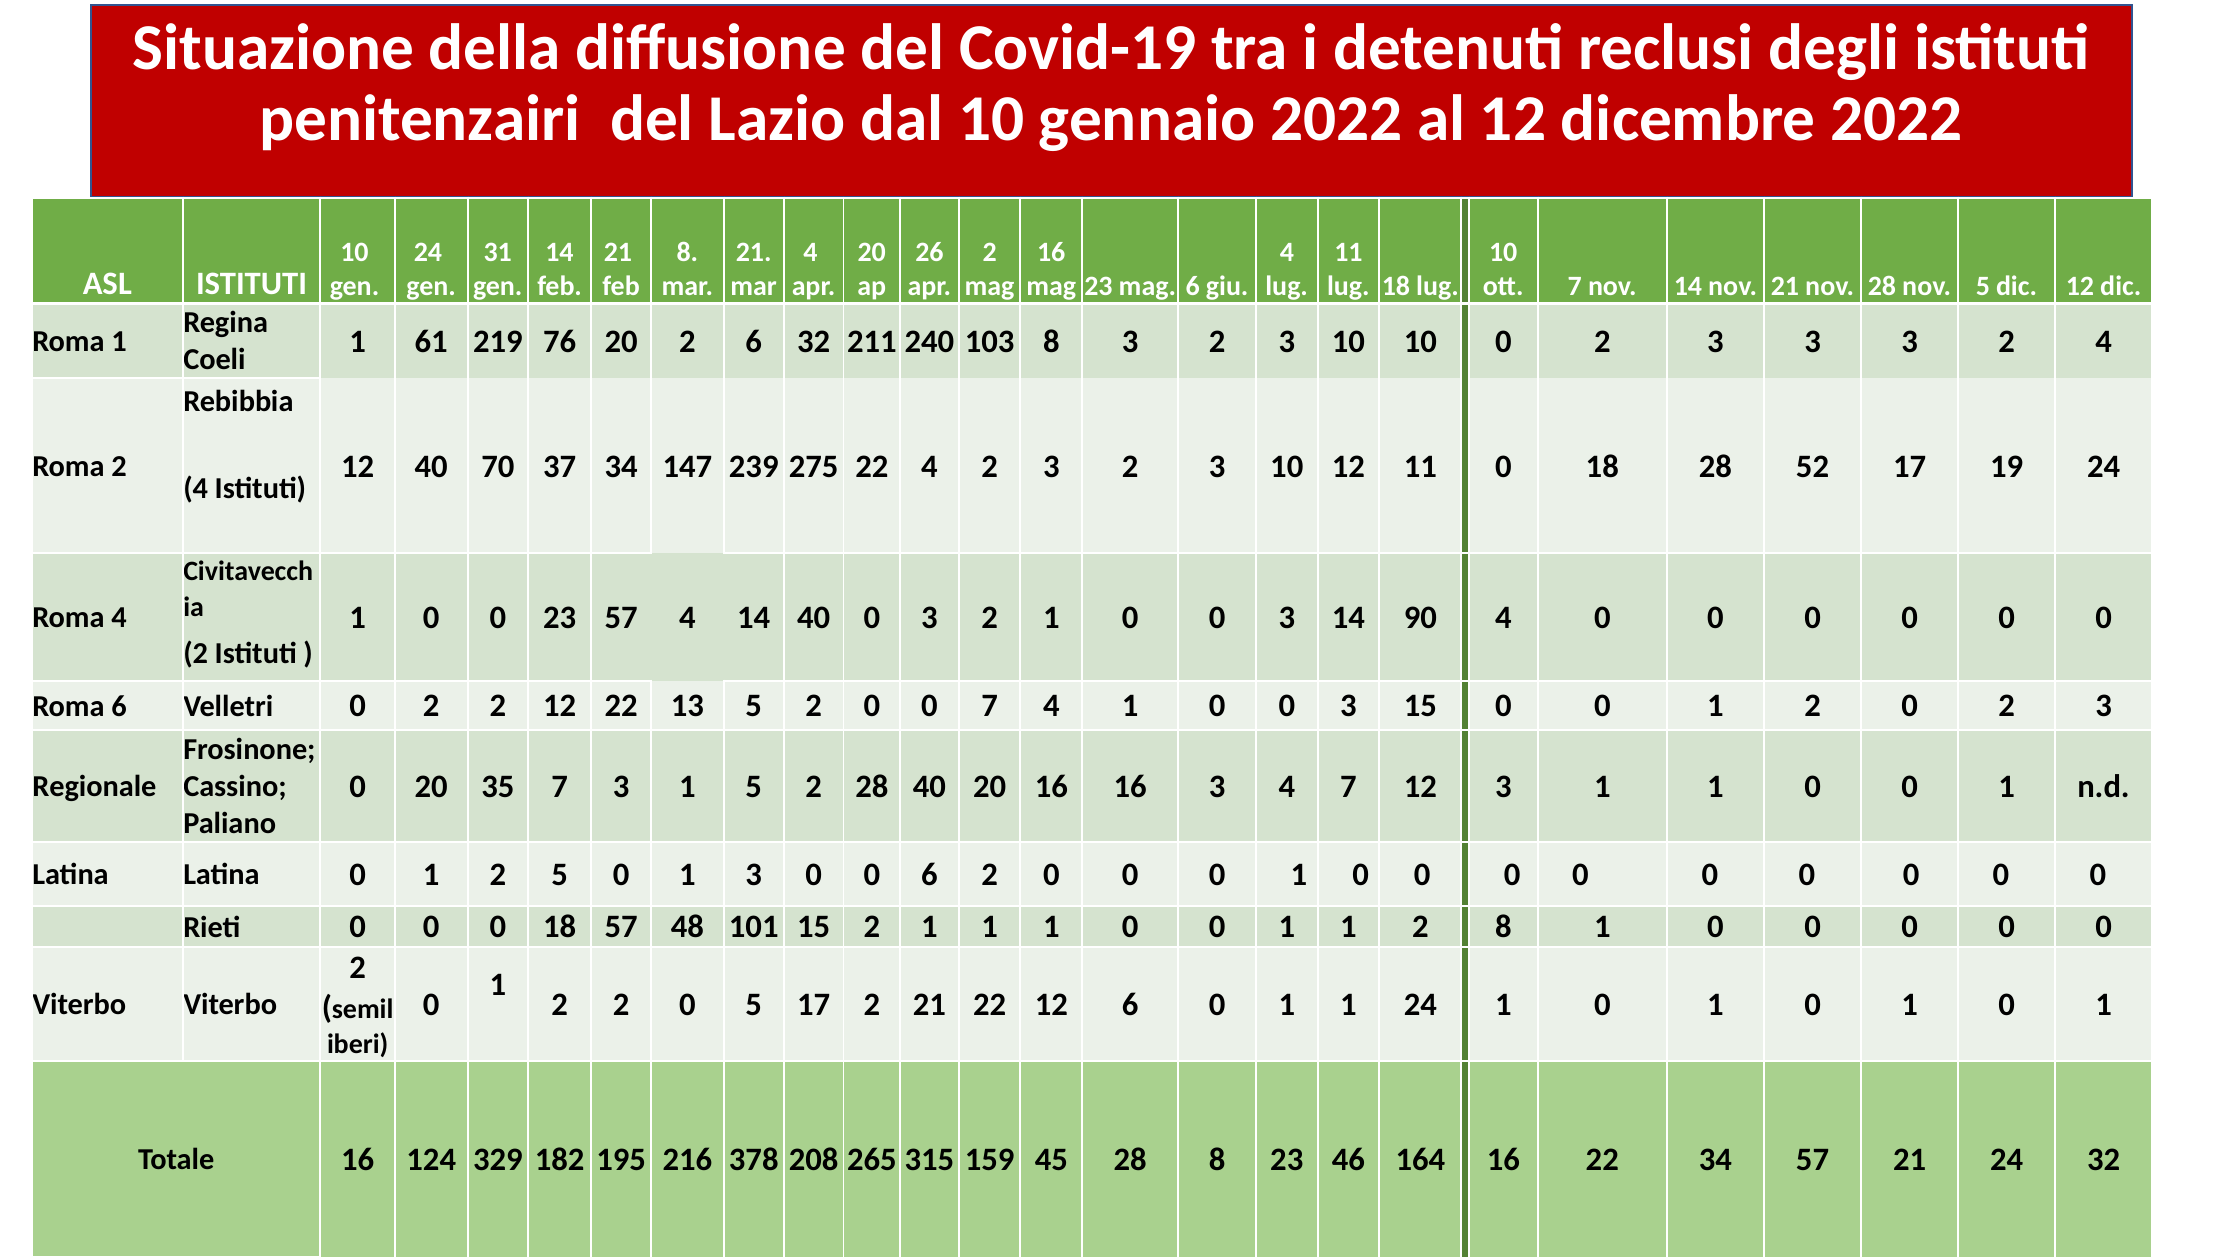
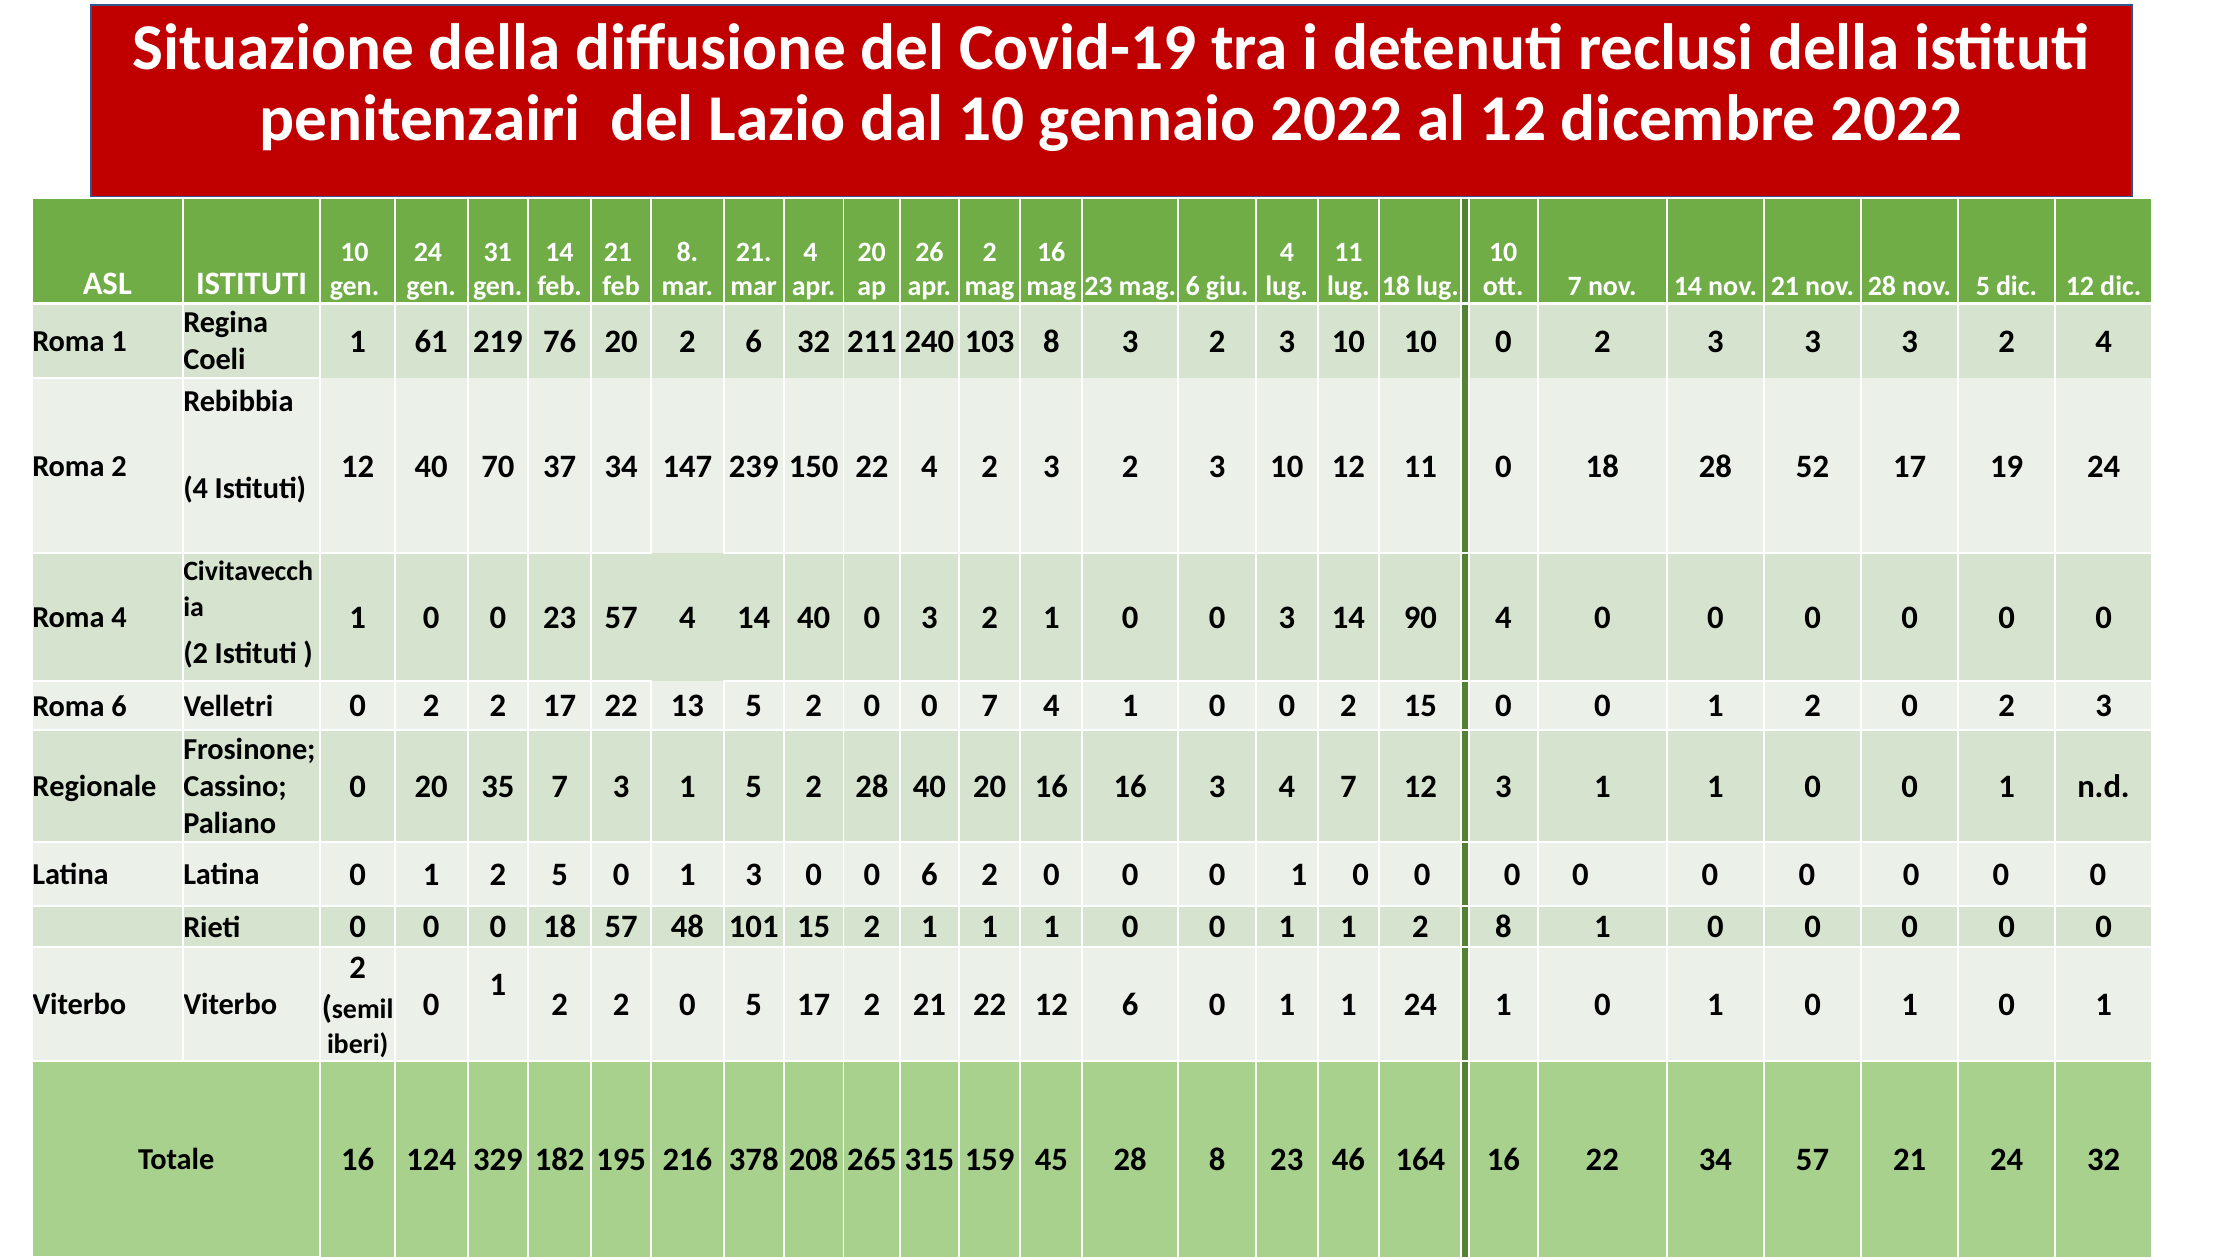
reclusi degli: degli -> della (1834, 48)
275: 275 -> 150 (814, 466)
2 12: 12 -> 17 (560, 706)
3: 3 -> 2 (1348, 706)
